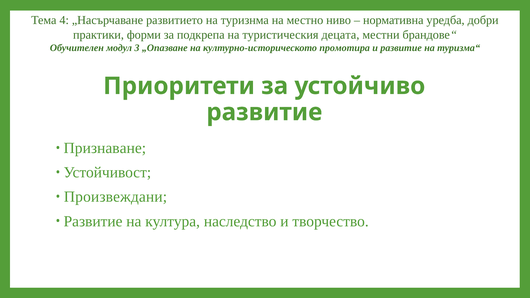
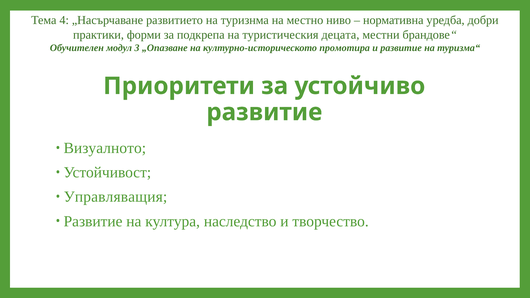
Признаване: Признаване -> Визуалното (105, 148)
Произвеждани: Произвеждани -> Управляващия (116, 197)
